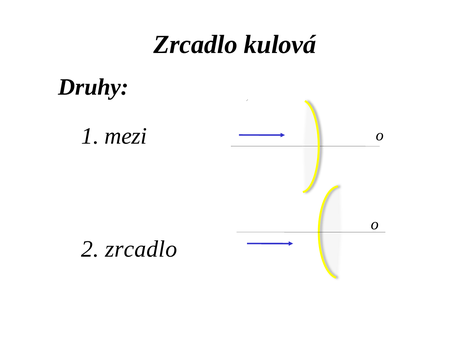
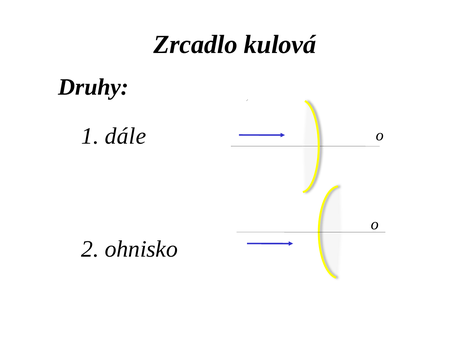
mezi: mezi -> dále (126, 136)
2 zrcadlo: zrcadlo -> ohnisko (141, 249)
